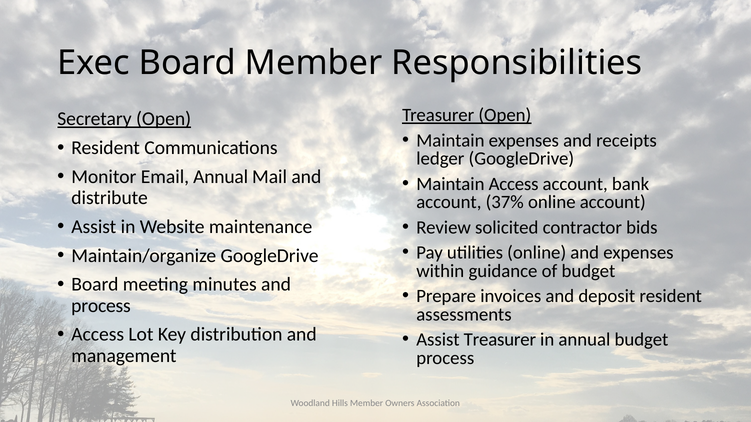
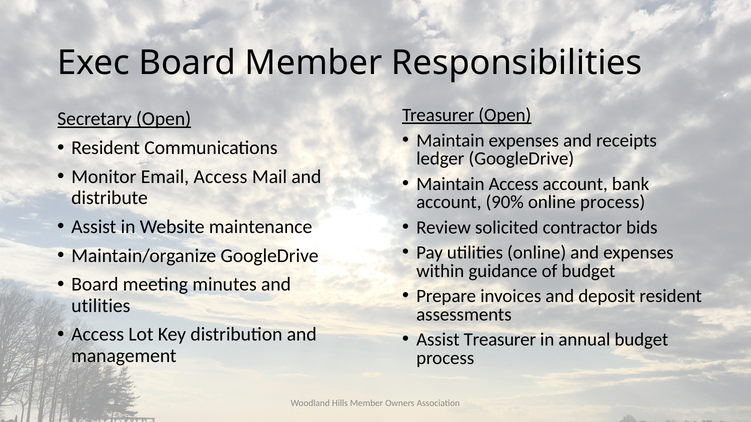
Email Annual: Annual -> Access (220, 177)
37%: 37% -> 90% (505, 202)
online account: account -> process (613, 202)
process: process -> utilities (101, 306)
